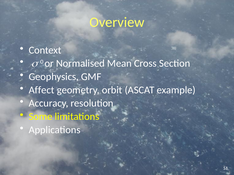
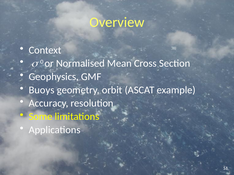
Affect: Affect -> Buoys (42, 90)
